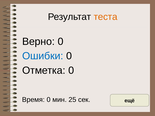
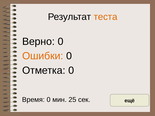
Ошибки colour: blue -> orange (43, 56)
